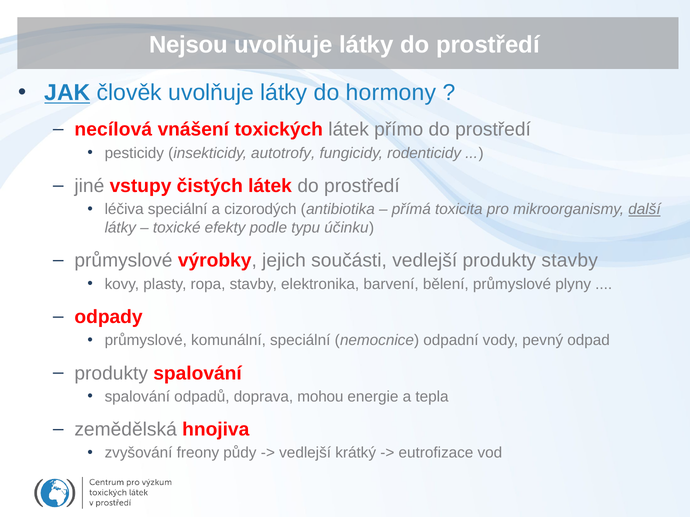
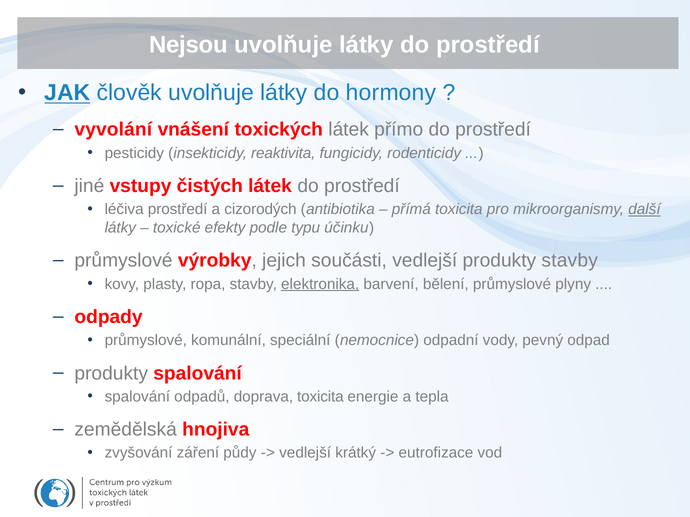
necílová: necílová -> vyvolání (113, 130)
autotrofy: autotrofy -> reaktivita (283, 153)
léčiva speciální: speciální -> prostředí (178, 210)
elektronika underline: none -> present (320, 284)
doprava mohou: mohou -> toxicita (320, 397)
freony: freony -> záření (198, 453)
